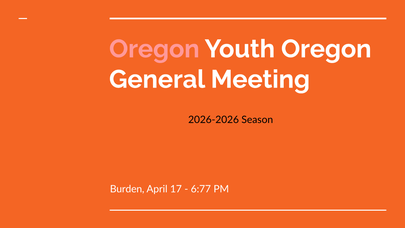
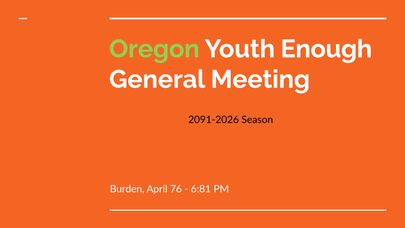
Oregon colour: pink -> light green (154, 49)
Youth Oregon: Oregon -> Enough (326, 49)
2026-2026: 2026-2026 -> 2091-2026 (214, 120)
17: 17 -> 76 (176, 189)
6:77: 6:77 -> 6:81 (201, 189)
